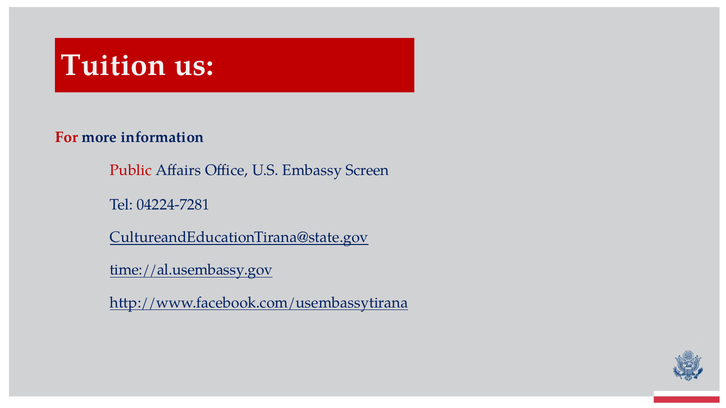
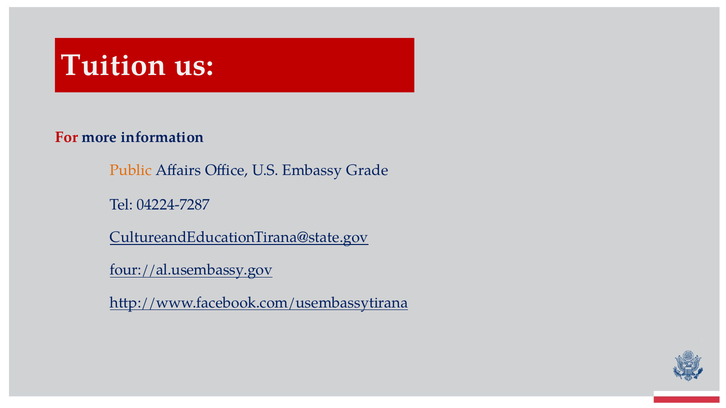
Public colour: red -> orange (131, 170)
Screen: Screen -> Grade (367, 170)
04224-7281: 04224-7281 -> 04224-7287 (173, 205)
time://al.usembassy.gov: time://al.usembassy.gov -> four://al.usembassy.gov (191, 270)
